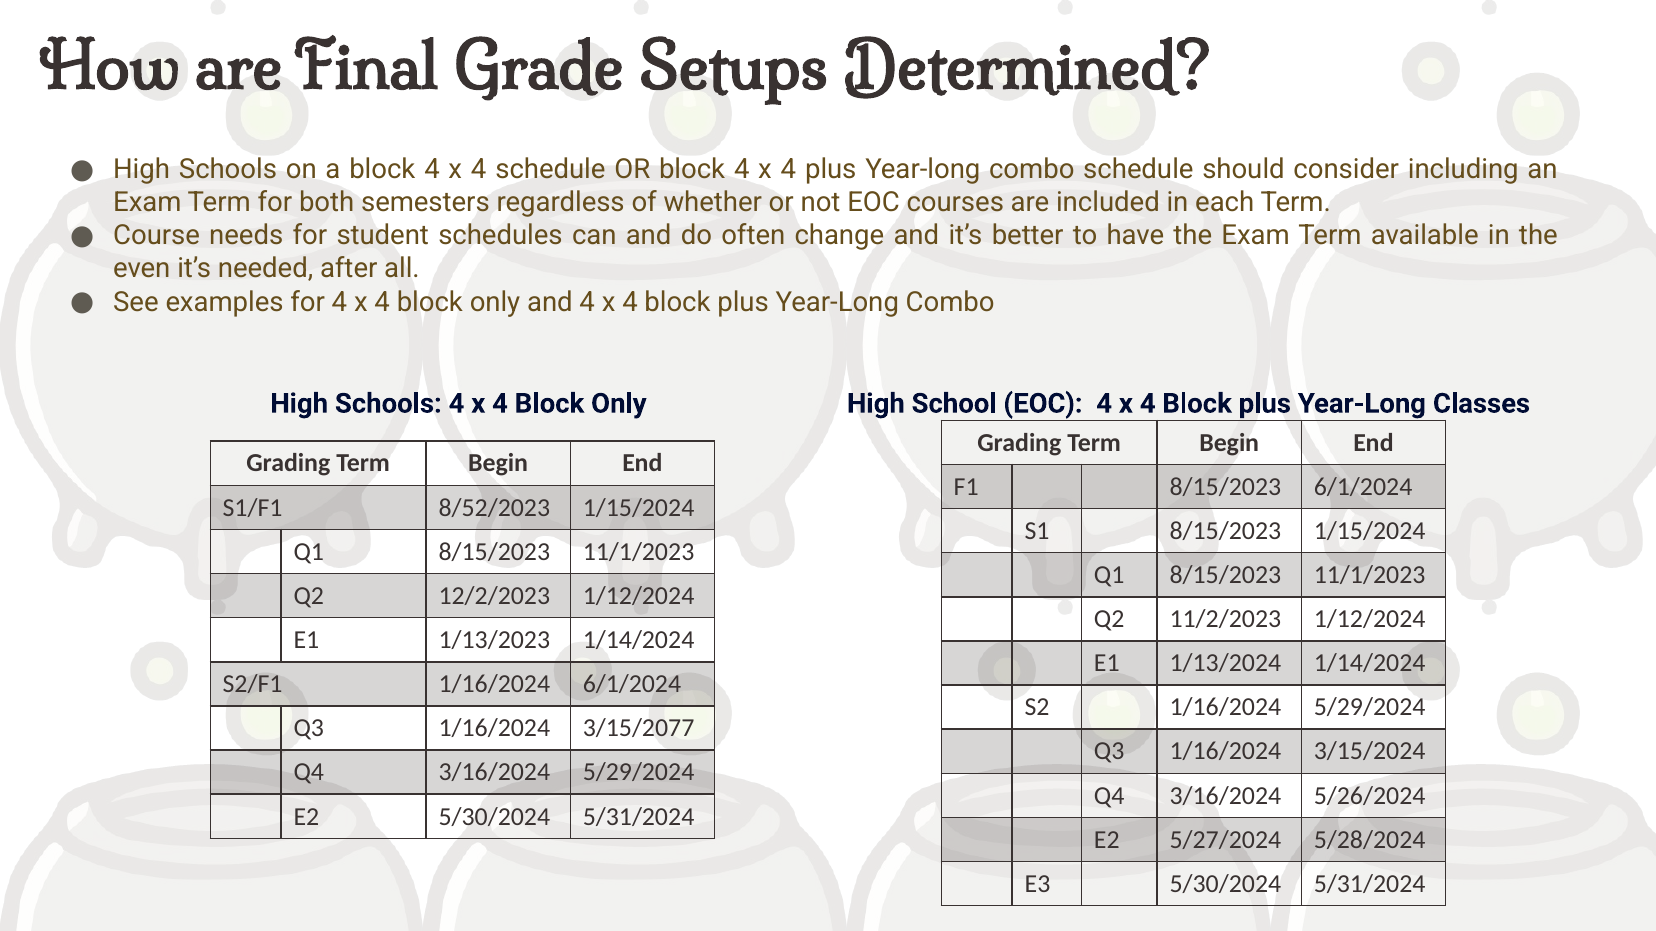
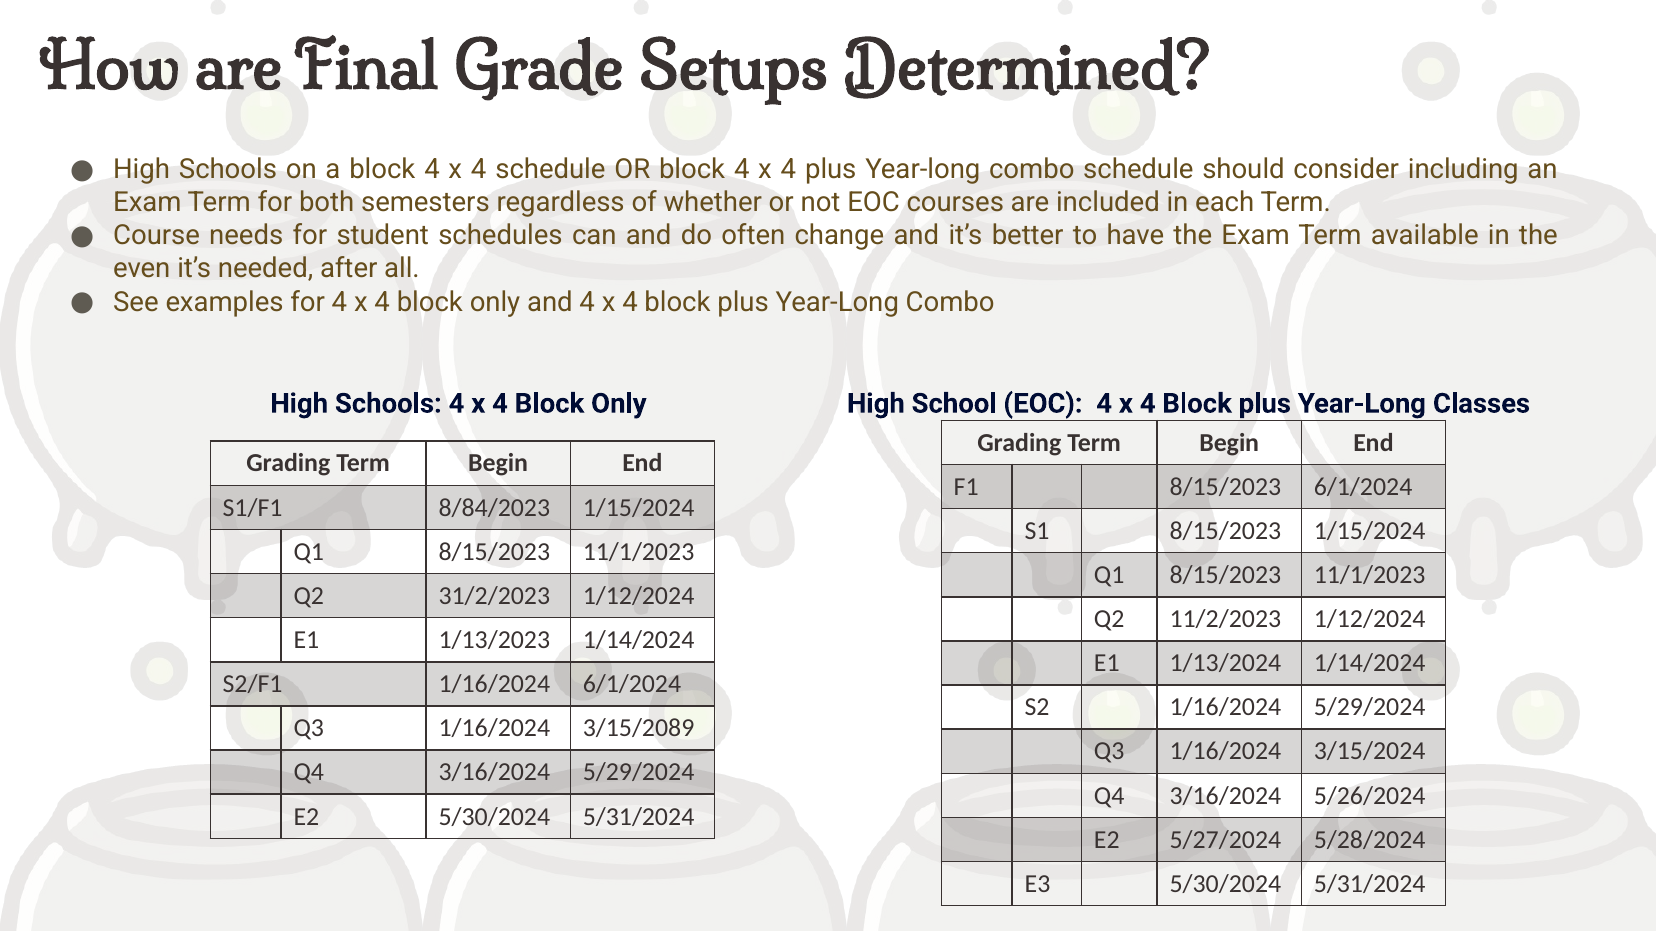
8/52/2023: 8/52/2023 -> 8/84/2023 (494, 508)
12/2/2023: 12/2/2023 -> 31/2/2023 (494, 596)
3/15/2077: 3/15/2077 -> 3/15/2089 (639, 729)
